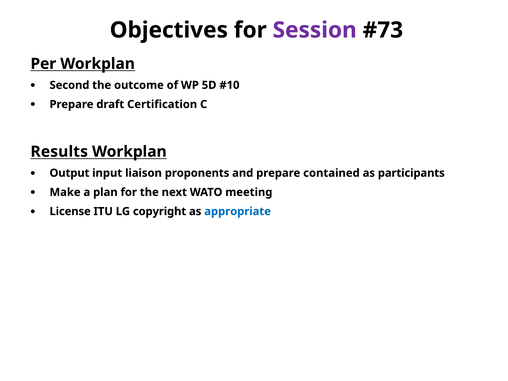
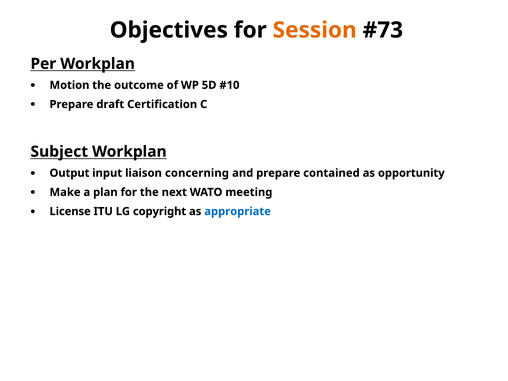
Session colour: purple -> orange (315, 30)
Second: Second -> Motion (69, 85)
Results: Results -> Subject (59, 152)
proponents: proponents -> concerning (197, 173)
participants: participants -> opportunity (411, 173)
